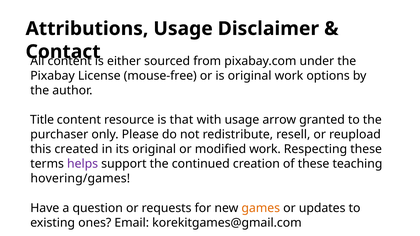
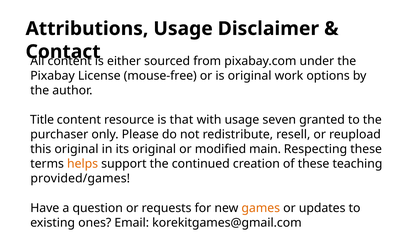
arrow: arrow -> seven (279, 120)
this created: created -> original (76, 149)
modified work: work -> main (265, 149)
helps colour: purple -> orange (83, 164)
hovering/games: hovering/games -> provided/games (80, 179)
